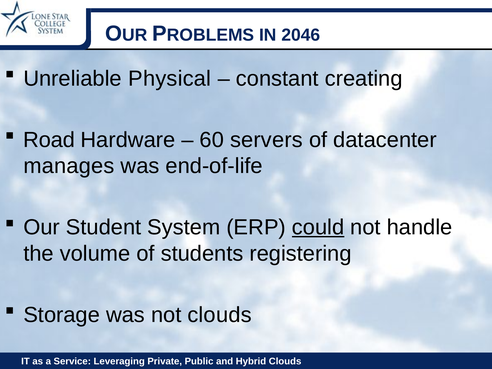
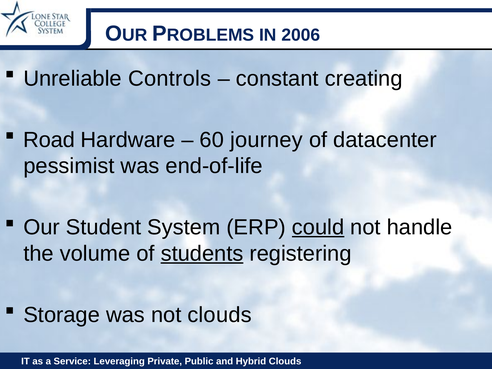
2046: 2046 -> 2006 (301, 35)
Physical: Physical -> Controls (170, 79)
servers: servers -> journey (266, 140)
manages: manages -> pessimist (69, 166)
students underline: none -> present (202, 254)
